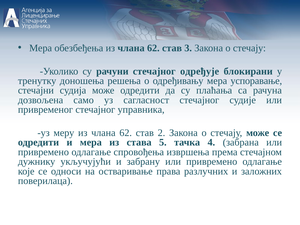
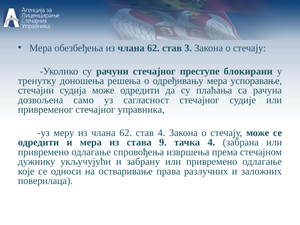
одређује: одређује -> преступе (200, 71)
став 2: 2 -> 4 (161, 133)
5: 5 -> 9 (163, 142)
